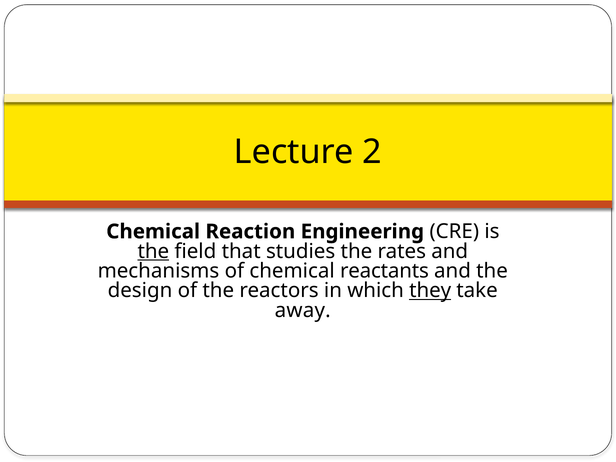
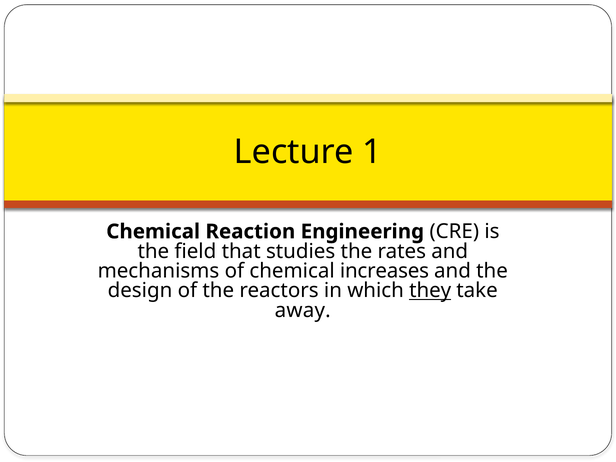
2: 2 -> 1 (372, 152)
the underline: present -> none (153, 251)
reactants: reactants -> increases (384, 271)
